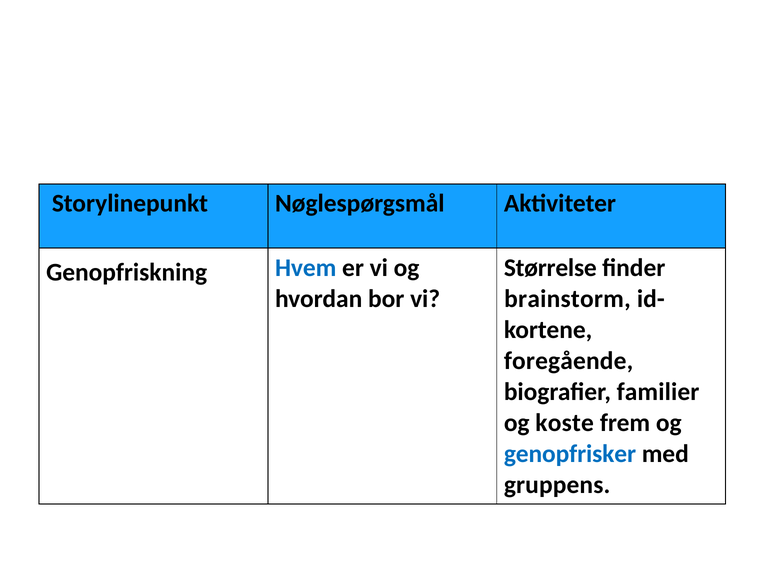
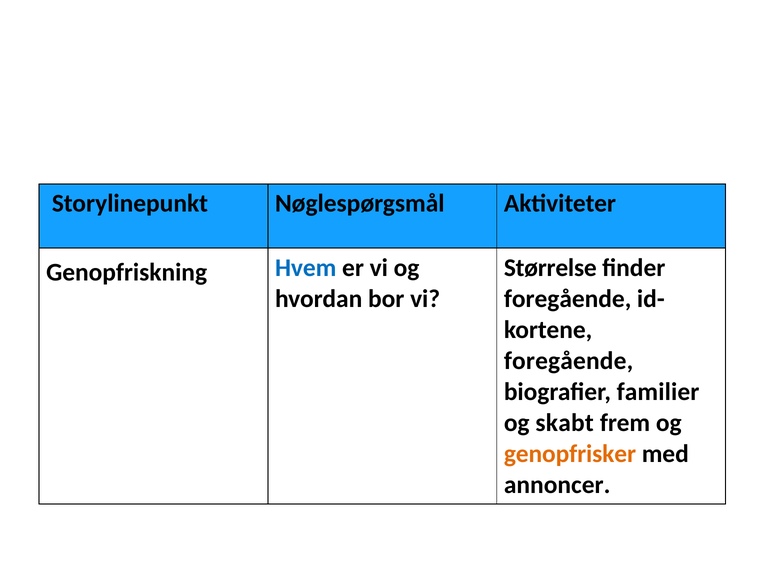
brainstorm: brainstorm -> foregående (568, 299)
koste: koste -> skabt (565, 423)
genopfrisker colour: blue -> orange (570, 454)
gruppens: gruppens -> annoncer (557, 485)
